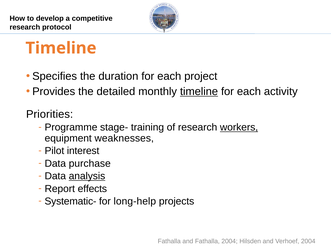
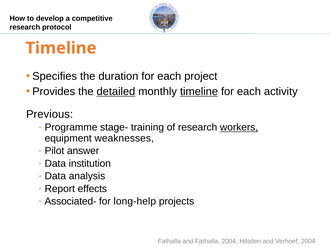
detailed underline: none -> present (116, 92)
Priorities: Priorities -> Previous (50, 114)
interest: interest -> answer (83, 151)
purchase: purchase -> institution (90, 164)
analysis underline: present -> none (87, 176)
Systematic-: Systematic- -> Associated- (71, 202)
